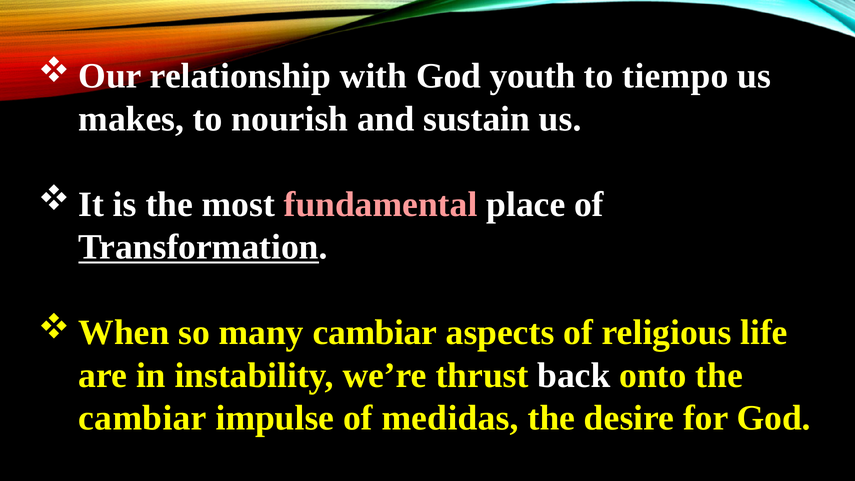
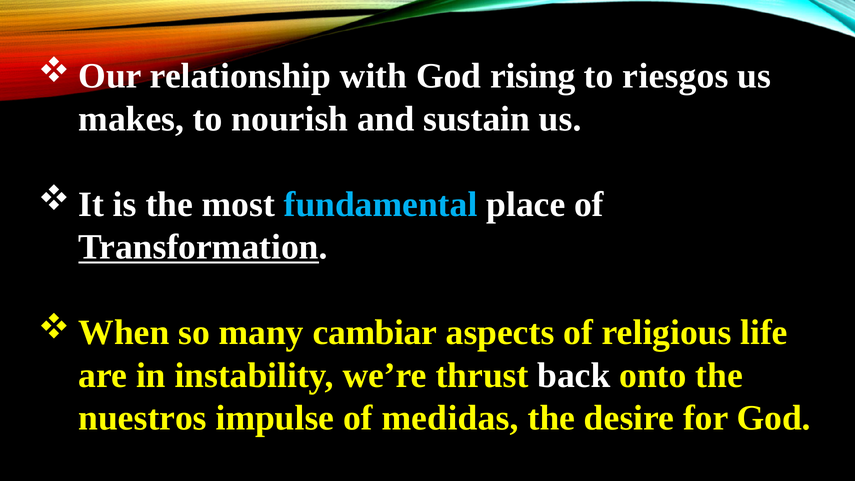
youth: youth -> rising (533, 76)
tiempo: tiempo -> riesgos (676, 76)
fundamental colour: pink -> light blue (381, 204)
cambiar: cambiar -> nuestros (143, 418)
